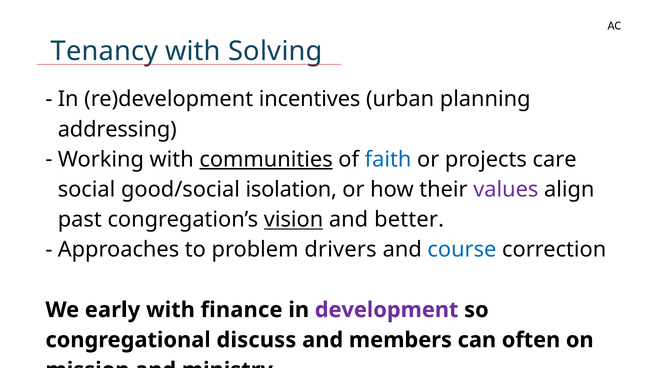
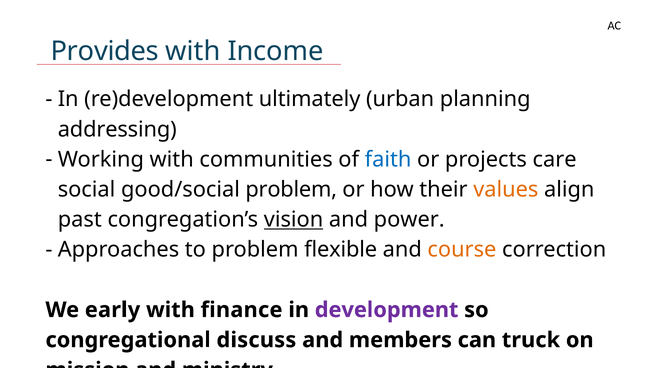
Tenancy: Tenancy -> Provides (105, 51)
Solving: Solving -> Income (276, 51)
incentives: incentives -> ultimately (310, 99)
communities underline: present -> none (266, 159)
good/social isolation: isolation -> problem (291, 189)
values colour: purple -> orange (506, 189)
better: better -> power (409, 220)
drivers: drivers -> flexible (341, 250)
course colour: blue -> orange (462, 250)
often: often -> truck (531, 340)
